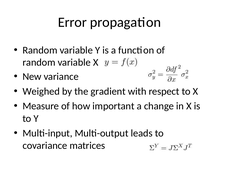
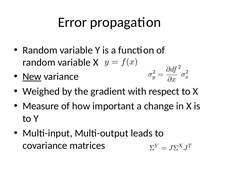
New underline: none -> present (32, 77)
